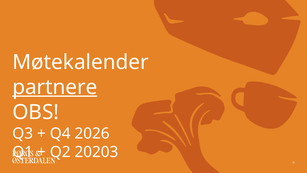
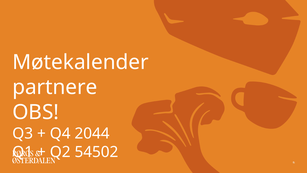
partnere underline: present -> none (55, 87)
2026: 2026 -> 2044 (92, 133)
20203: 20203 -> 54502 (96, 152)
